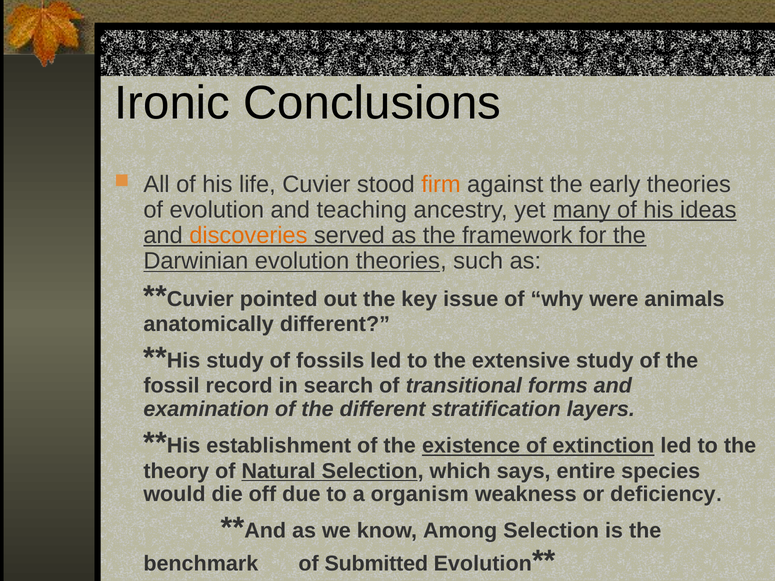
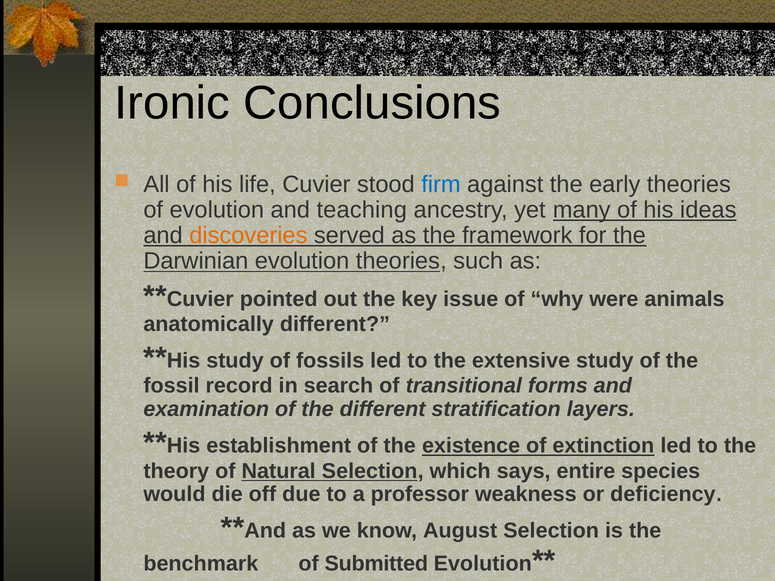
firm colour: orange -> blue (441, 184)
organism: organism -> professor (420, 494)
Among: Among -> August (460, 531)
